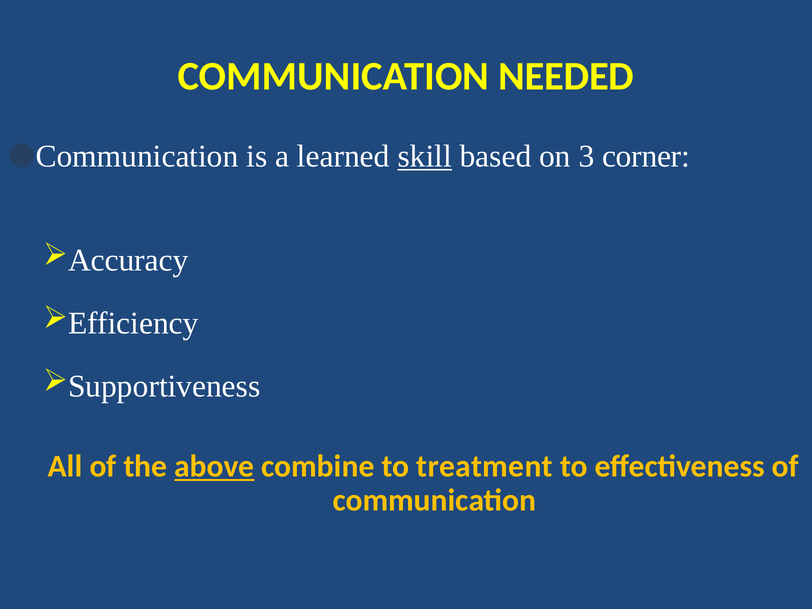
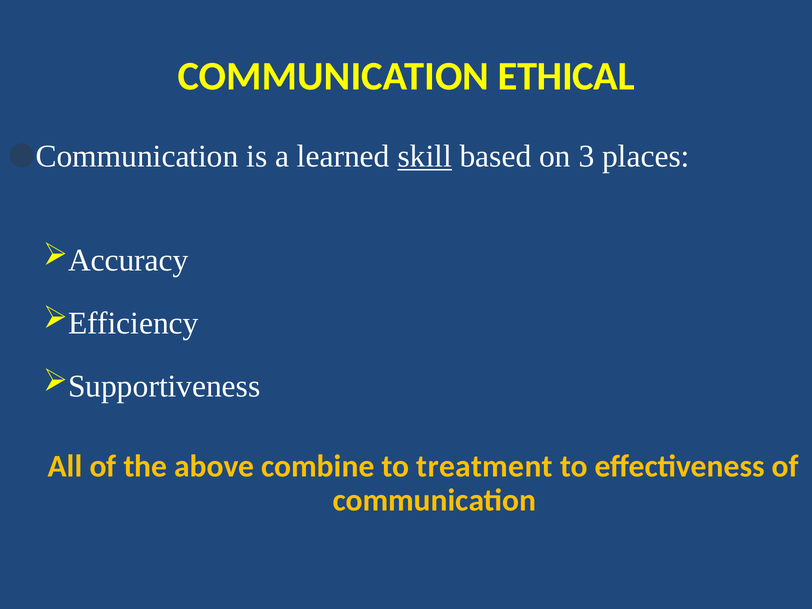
NEEDED: NEEDED -> ETHICAL (566, 76)
corner: corner -> places (646, 156)
above underline: present -> none (214, 466)
